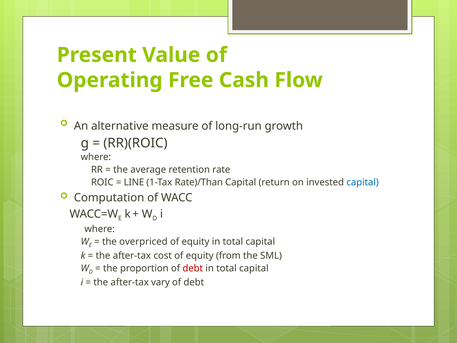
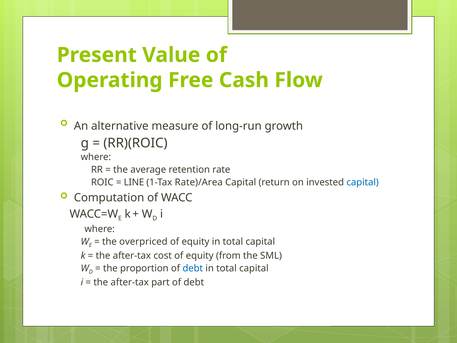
Rate)/Than: Rate)/Than -> Rate)/Area (199, 182)
debt colour: red -> blue (193, 268)
vary: vary -> part (160, 282)
